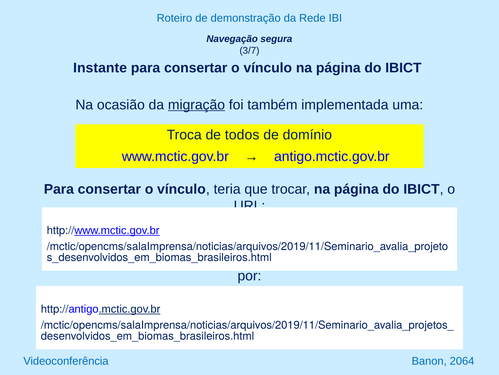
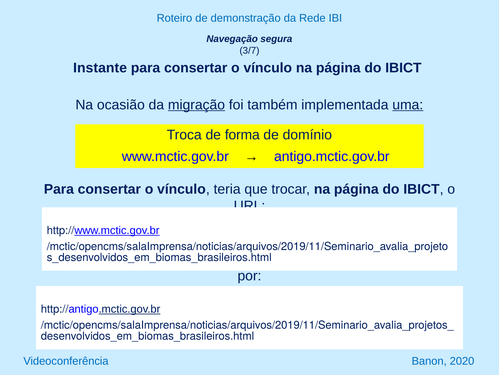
uma underline: none -> present (408, 105)
todos: todos -> forma (242, 135)
2064: 2064 -> 2020 (462, 360)
